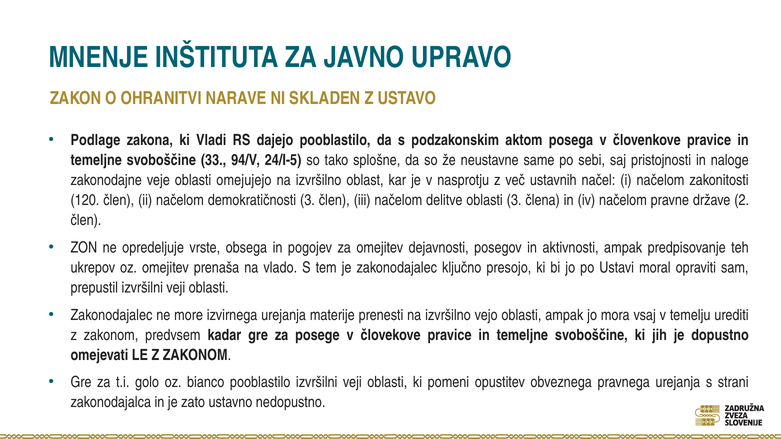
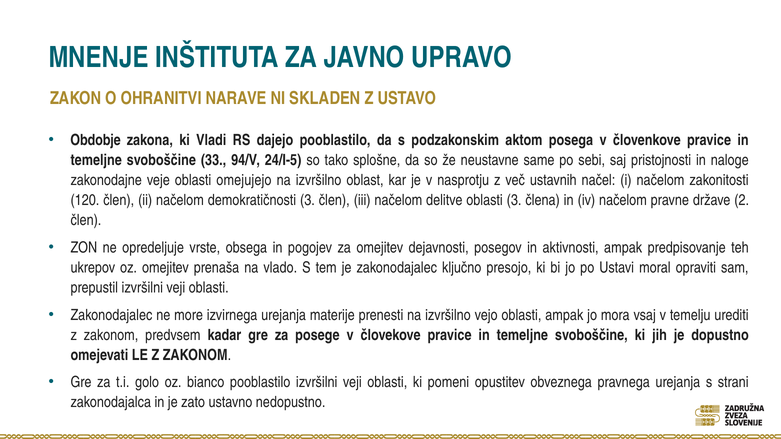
Podlage: Podlage -> Obdobje (96, 140)
